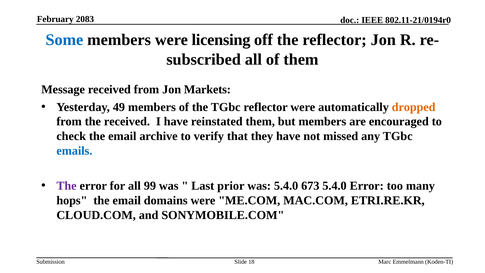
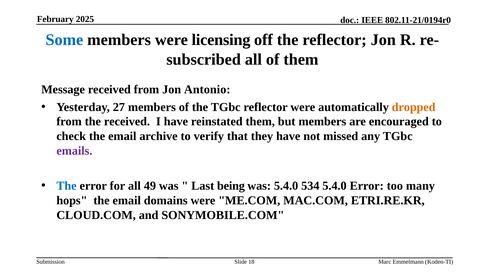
2083: 2083 -> 2025 (85, 19)
Markets: Markets -> Antonio (207, 89)
49: 49 -> 27 (119, 107)
emails colour: blue -> purple (74, 151)
The colour: purple -> blue (67, 186)
99: 99 -> 49 (150, 186)
prior: prior -> being (231, 186)
673: 673 -> 534 (310, 186)
